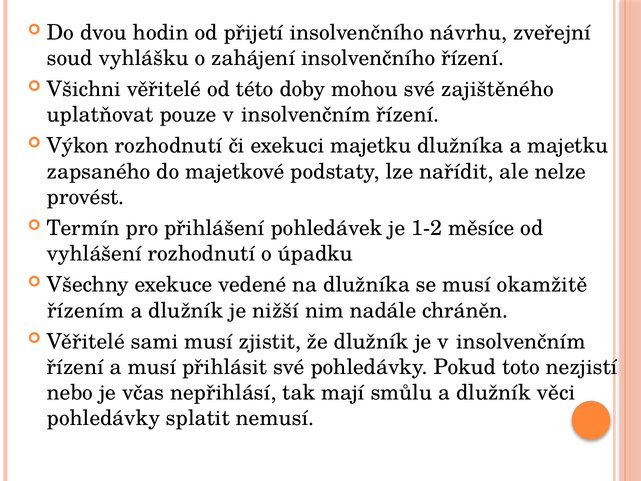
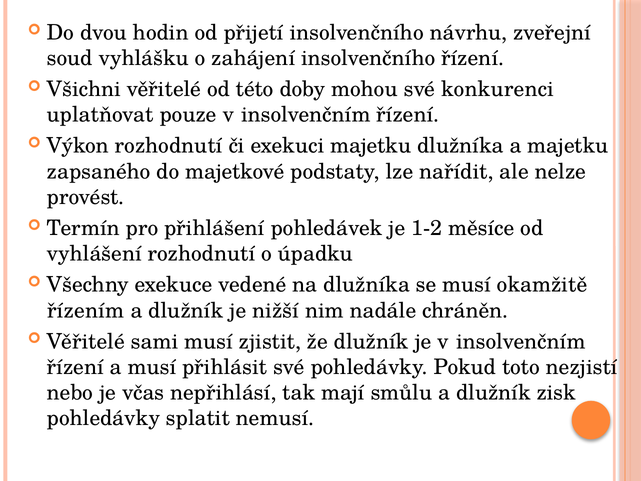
zajištěného: zajištěného -> konkurenci (498, 89)
věci: věci -> zisk (556, 393)
